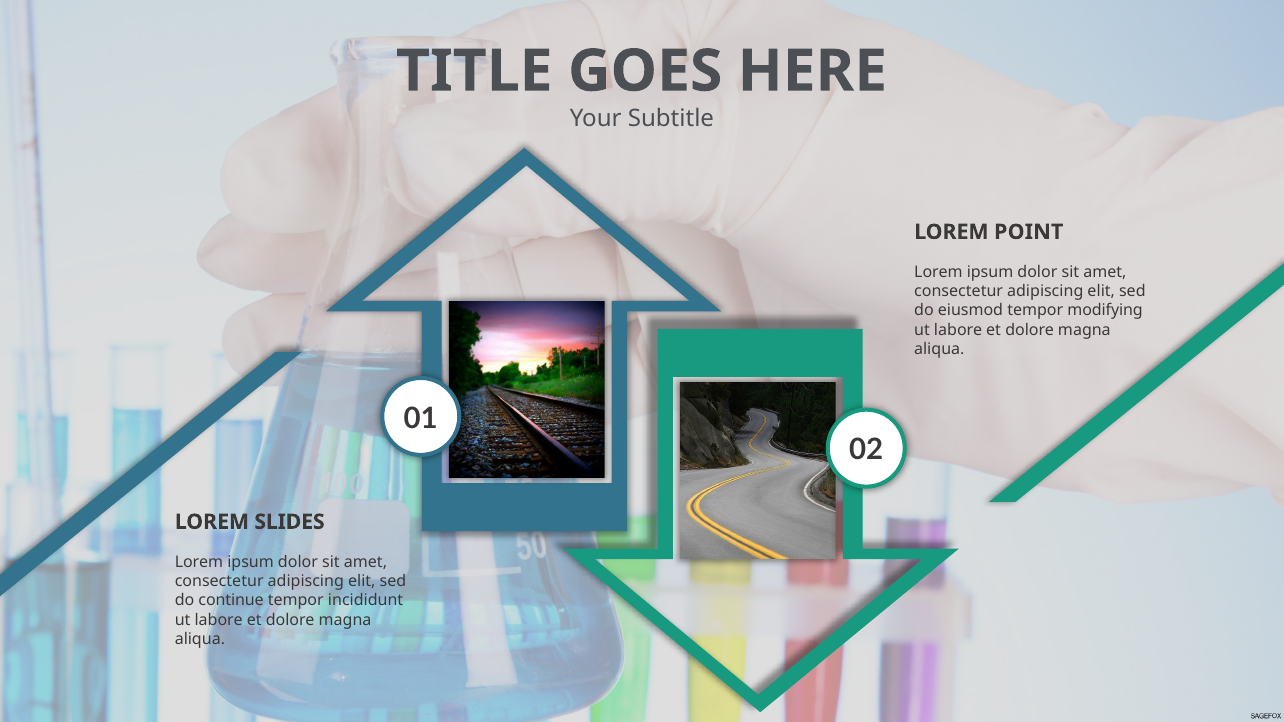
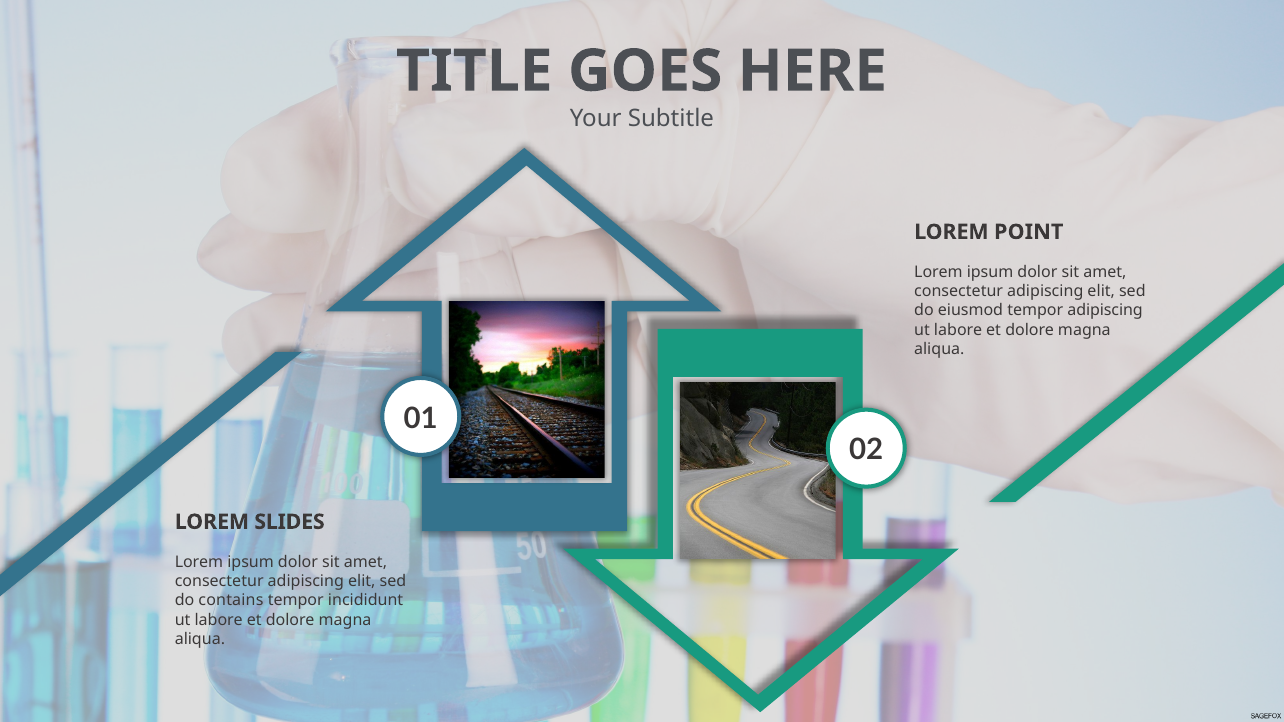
tempor modifying: modifying -> adipiscing (1105, 311)
continue: continue -> contains (231, 601)
